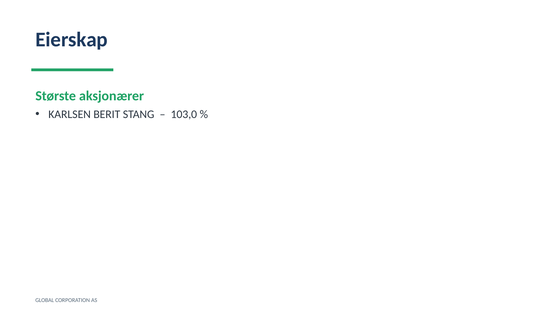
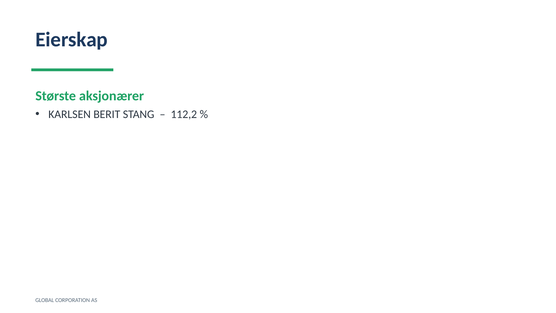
103,0: 103,0 -> 112,2 (184, 114)
